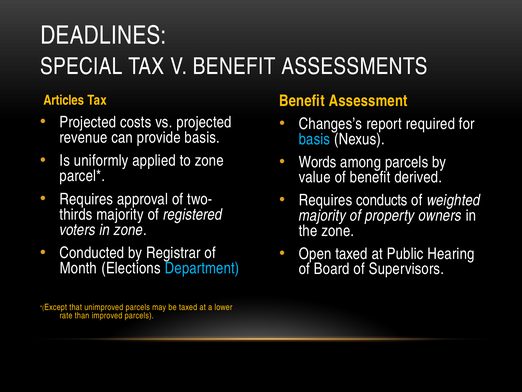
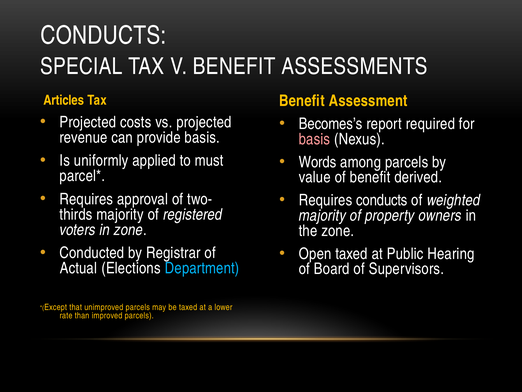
DEADLINES: DEADLINES -> CONDUCTS (103, 35)
Changes’s: Changes’s -> Becomes’s (331, 124)
basis colour: light blue -> pink (314, 139)
to zone: zone -> must (209, 160)
Month: Month -> Actual (78, 268)
